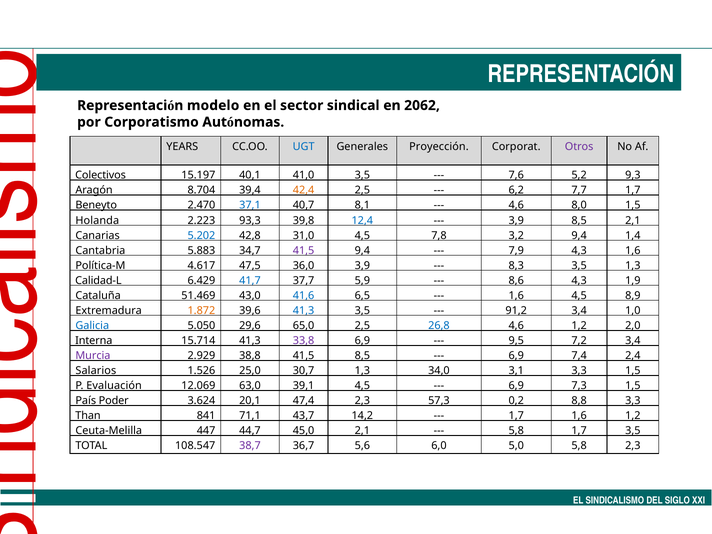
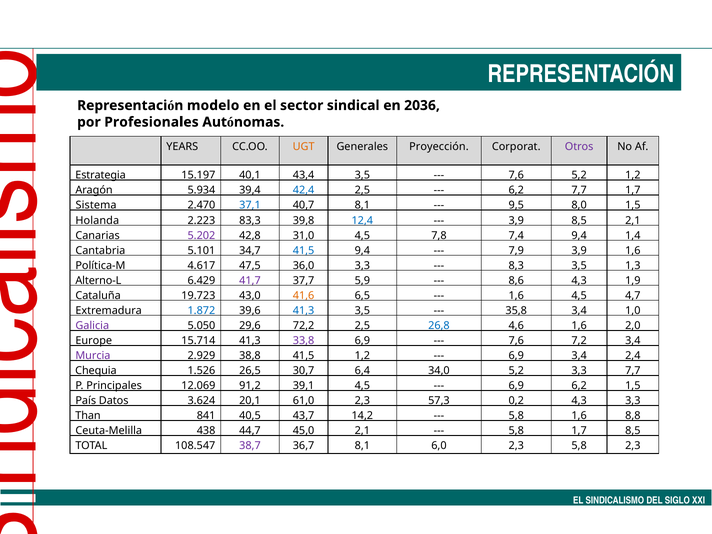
2062: 2062 -> 2036 (422, 105)
Corporatismo: Corporatismo -> Profesionales (151, 122)
UGT colour: blue -> orange (304, 146)
Colectivos: Colectivos -> Estrategia (101, 175)
41,0: 41,0 -> 43,4 (304, 175)
5,2 9,3: 9,3 -> 1,2 (633, 175)
8.704: 8.704 -> 5.934 (201, 190)
42,4 colour: orange -> blue (304, 190)
Beneyto: Beneyto -> Sistema (96, 205)
4,6: 4,6 -> 9,5 (516, 205)
93,3: 93,3 -> 83,3 (250, 220)
5.202 colour: blue -> purple (201, 235)
3,2: 3,2 -> 7,4 (516, 235)
5.883: 5.883 -> 5.101 (201, 250)
41,5 colour: purple -> blue (304, 250)
7,9 4,3: 4,3 -> 3,9 (579, 250)
36,0 3,9: 3,9 -> 3,3 (362, 265)
Calidad-L: Calidad-L -> Alterno-L (98, 281)
41,7 colour: blue -> purple (250, 281)
51.469: 51.469 -> 19.723 (198, 296)
41,6 colour: blue -> orange (304, 296)
8,9: 8,9 -> 4,7 (633, 296)
1.872 colour: orange -> blue (201, 311)
91,2: 91,2 -> 35,8 (516, 311)
Galicia colour: blue -> purple (92, 326)
65,0: 65,0 -> 72,2 (304, 326)
4,6 1,2: 1,2 -> 1,6 (579, 326)
Interna: Interna -> Europe (94, 341)
9,5: 9,5 -> 7,6 (516, 341)
41,5 8,5: 8,5 -> 1,2 (362, 356)
6,9 7,4: 7,4 -> 3,4 (579, 356)
Salarios: Salarios -> Chequia (96, 371)
25,0: 25,0 -> 26,5 (250, 371)
30,7 1,3: 1,3 -> 6,4 (362, 371)
34,0 3,1: 3,1 -> 5,2 (516, 371)
3,3 1,5: 1,5 -> 7,7 (633, 371)
Evaluación: Evaluación -> Principales (114, 386)
63,0: 63,0 -> 91,2 (250, 386)
6,9 7,3: 7,3 -> 6,2 (579, 386)
Poder: Poder -> Datos (114, 401)
47,4: 47,4 -> 61,0 (304, 401)
0,2 8,8: 8,8 -> 4,3 (579, 401)
71,1: 71,1 -> 40,5 (250, 416)
1,7: 1,7 -> 5,8 (516, 416)
1,6 1,2: 1,2 -> 8,8 (633, 416)
447: 447 -> 438 (206, 431)
1,7 3,5: 3,5 -> 8,5 (633, 431)
36,7 5,6: 5,6 -> 8,1 (362, 446)
6,0 5,0: 5,0 -> 2,3 (516, 446)
